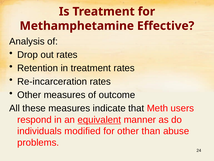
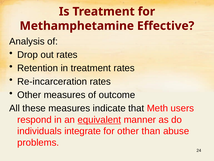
modified: modified -> integrate (83, 131)
